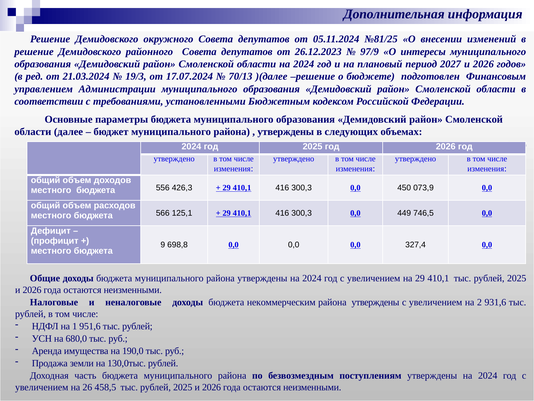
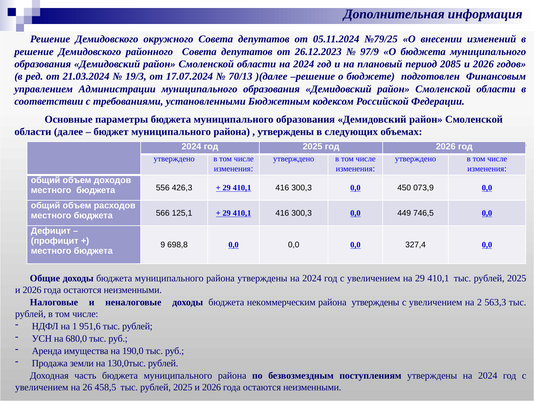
№81/25: №81/25 -> №79/25 (381, 39)
О интересы: интересы -> бюджета (423, 52)
2027: 2027 -> 2085 (451, 64)
931,6: 931,6 -> 563,3 (495, 302)
